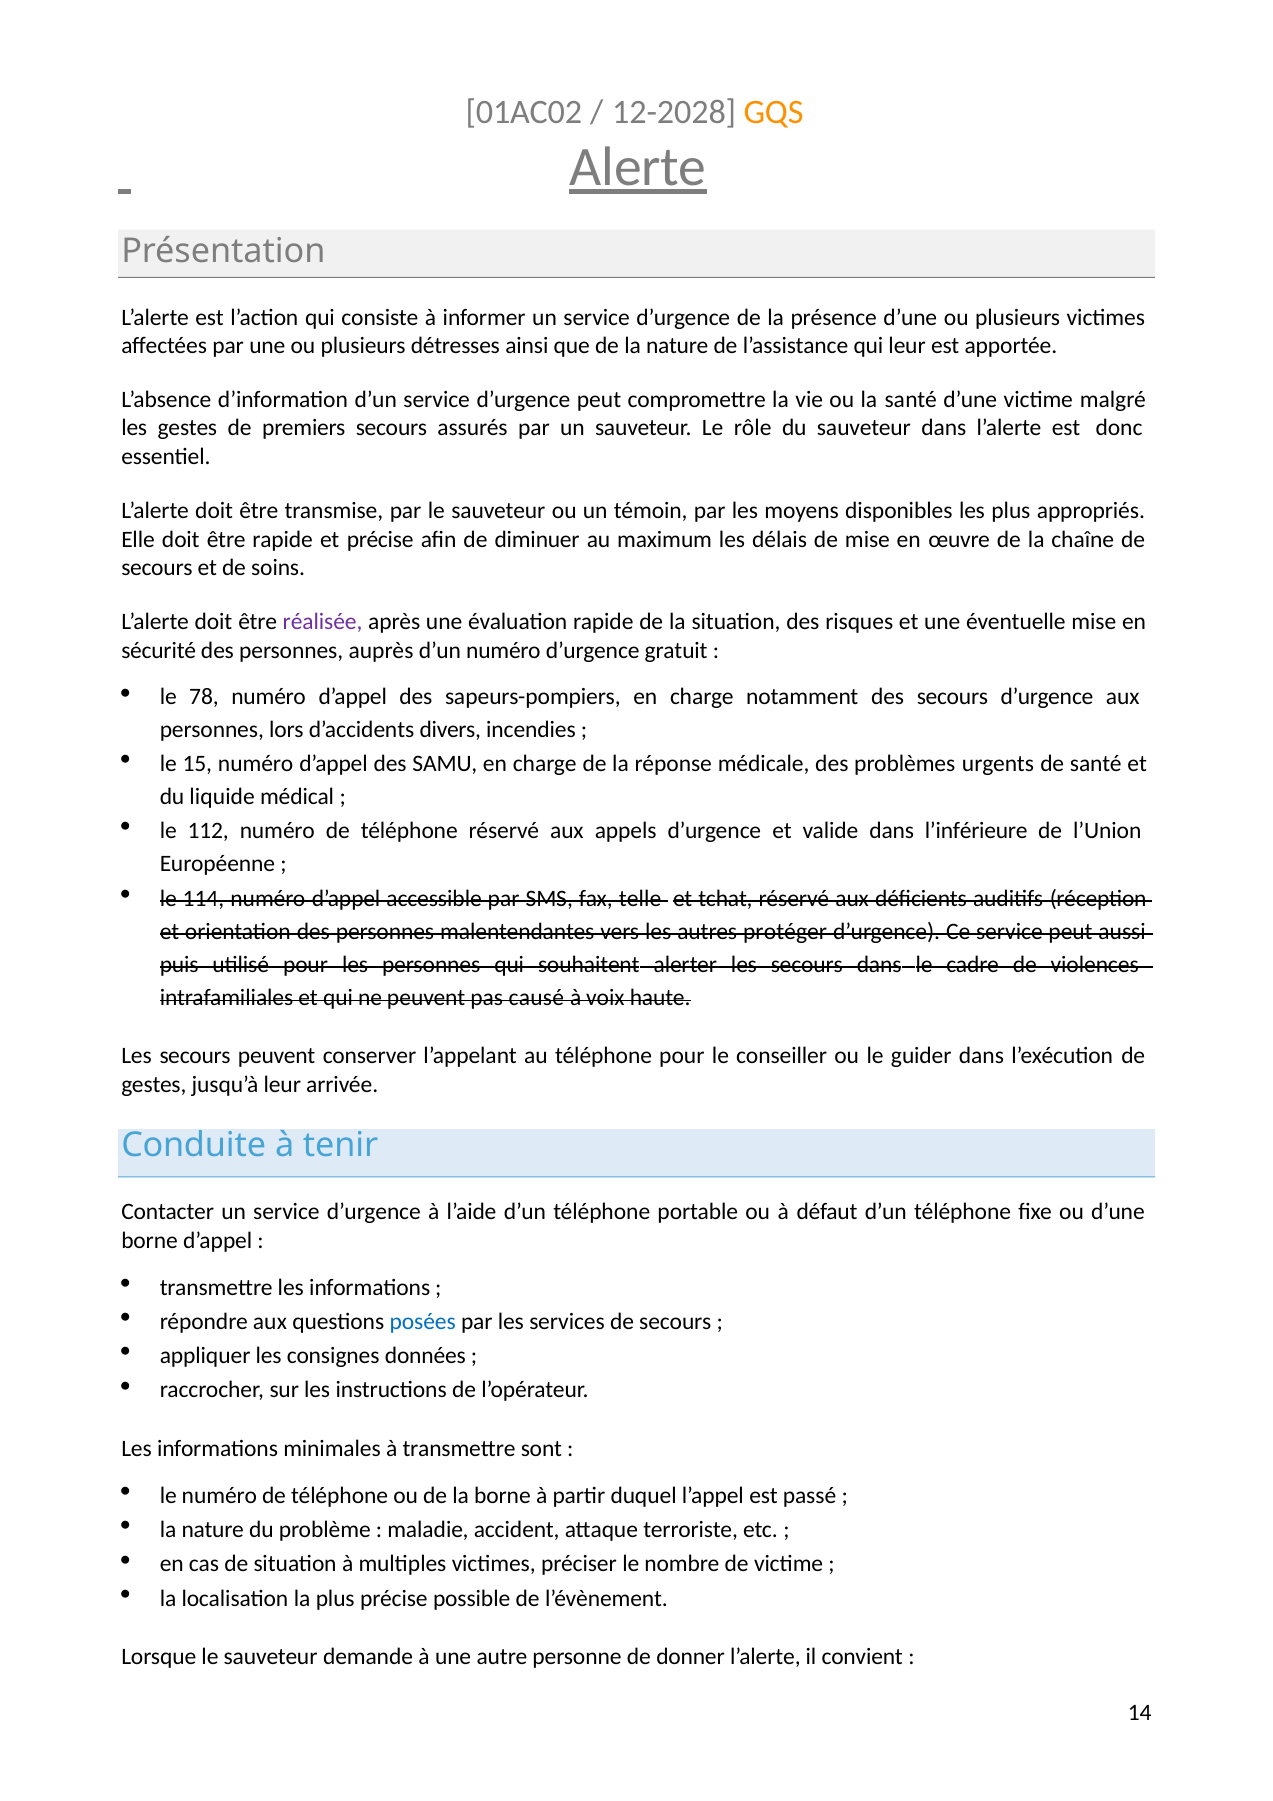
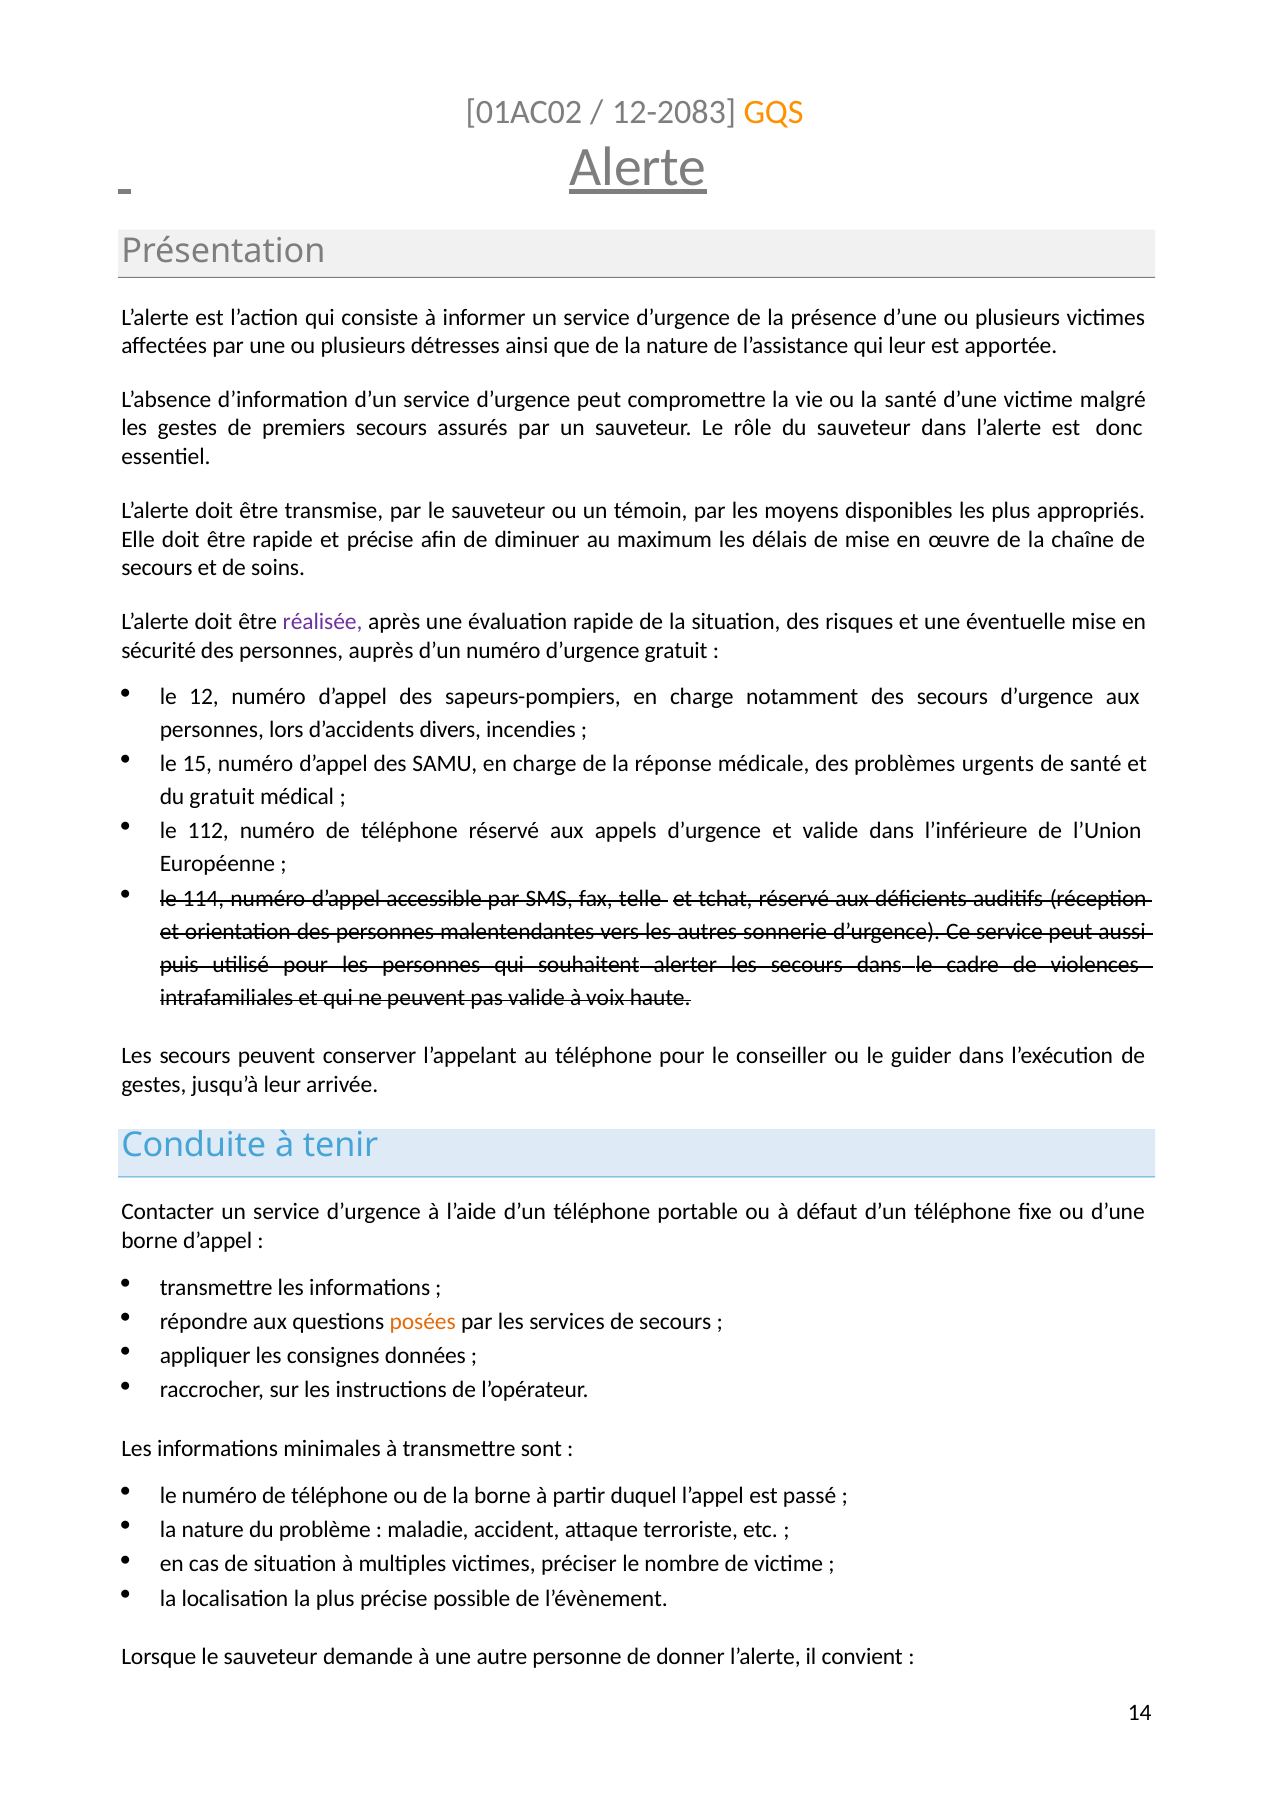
12-2028: 12-2028 -> 12-2083 (674, 112)
78: 78 -> 12 (204, 697)
du liquide: liquide -> gratuit (222, 797)
protéger: protéger -> sonnerie (785, 932)
pas causé: causé -> valide (537, 998)
posées colour: blue -> orange (423, 1322)
